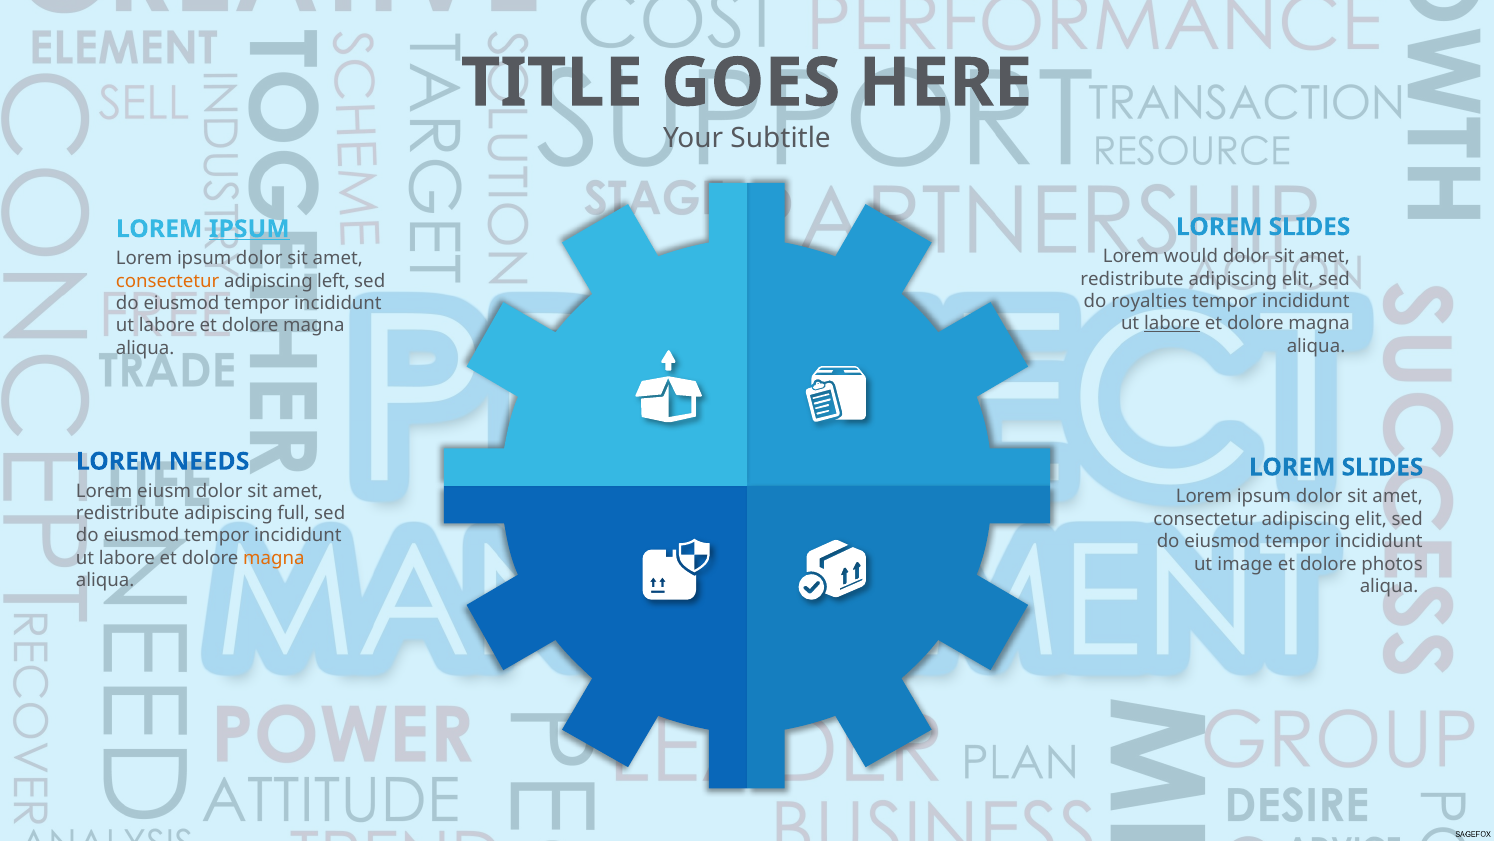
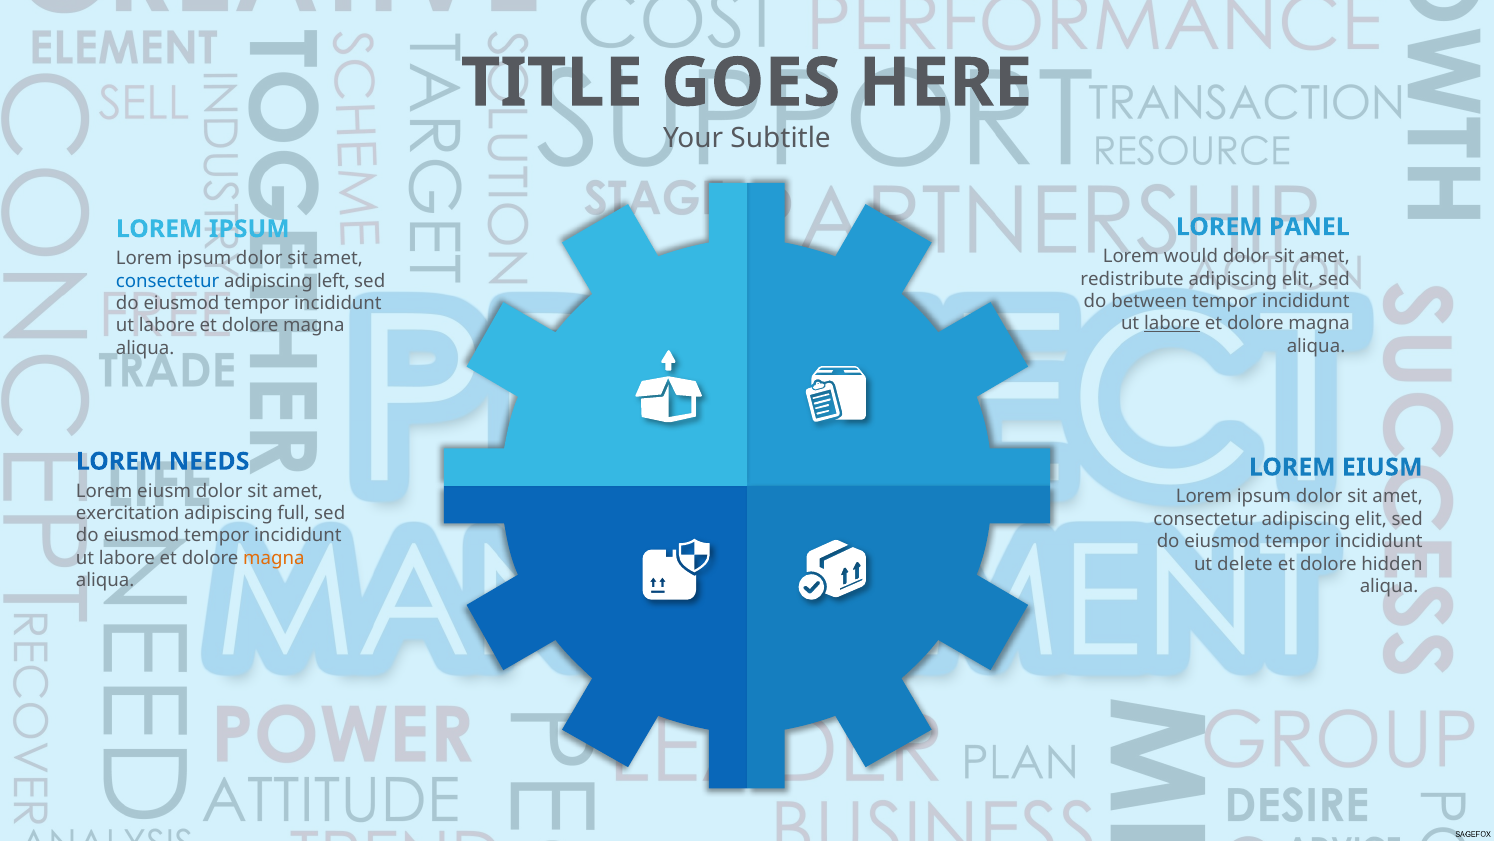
SLIDES: SLIDES -> PANEL (1309, 227)
IPSUM underline: present -> none (249, 229)
consectetur colour: orange -> blue (168, 281)
royalties: royalties -> between (1149, 301)
SLIDES: SLIDES -> EIUSM (1382, 467)
redistribute: redistribute -> exercitation (128, 513)
image: image -> delete (1245, 564)
photos: photos -> hidden (1392, 564)
